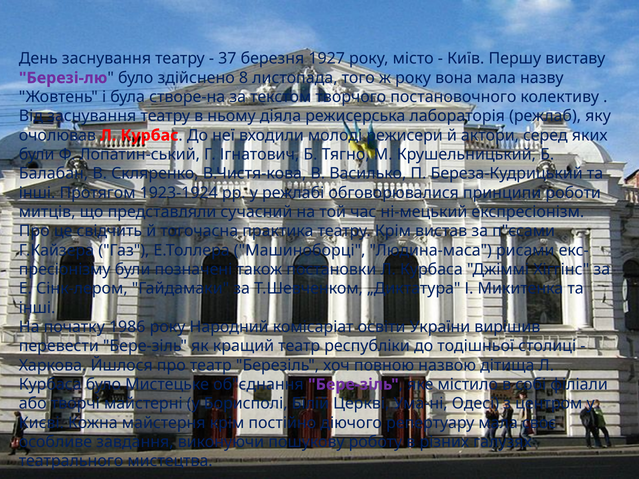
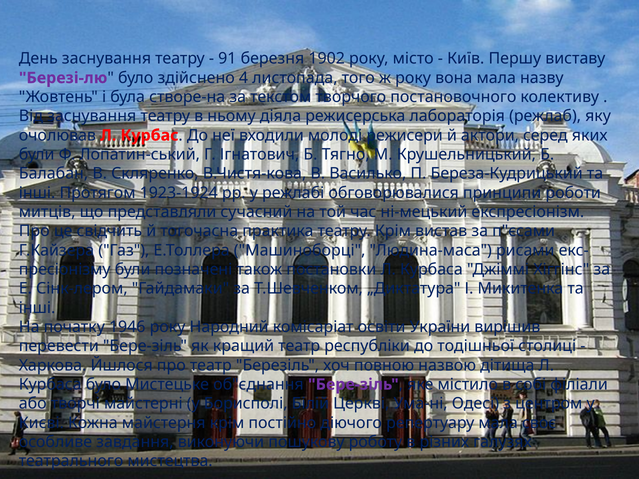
37: 37 -> 91 (227, 59)
1927: 1927 -> 1902 (327, 59)
8: 8 -> 4 (244, 78)
1986: 1986 -> 1946 (127, 327)
